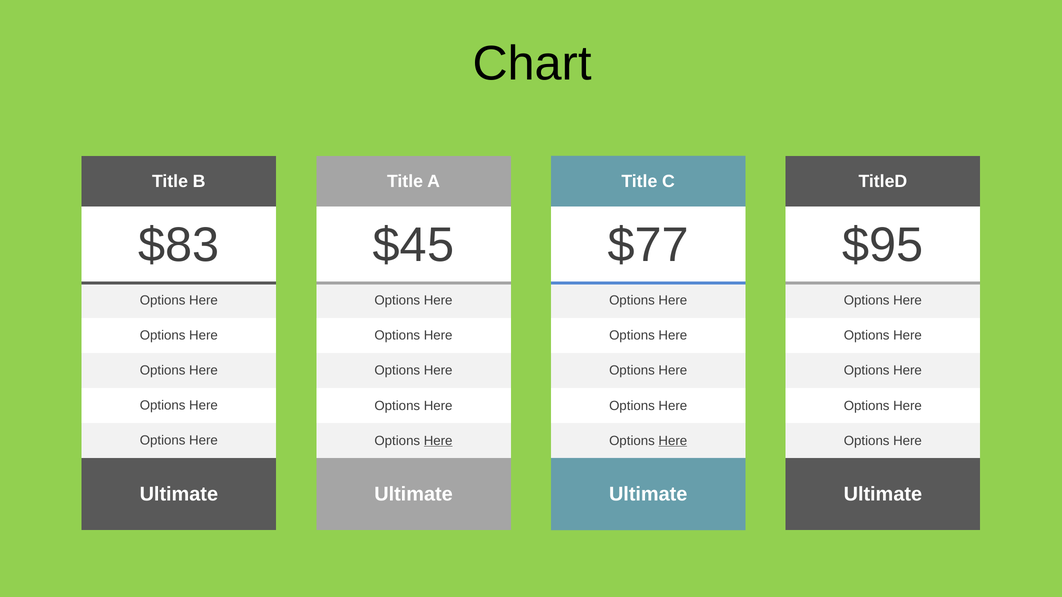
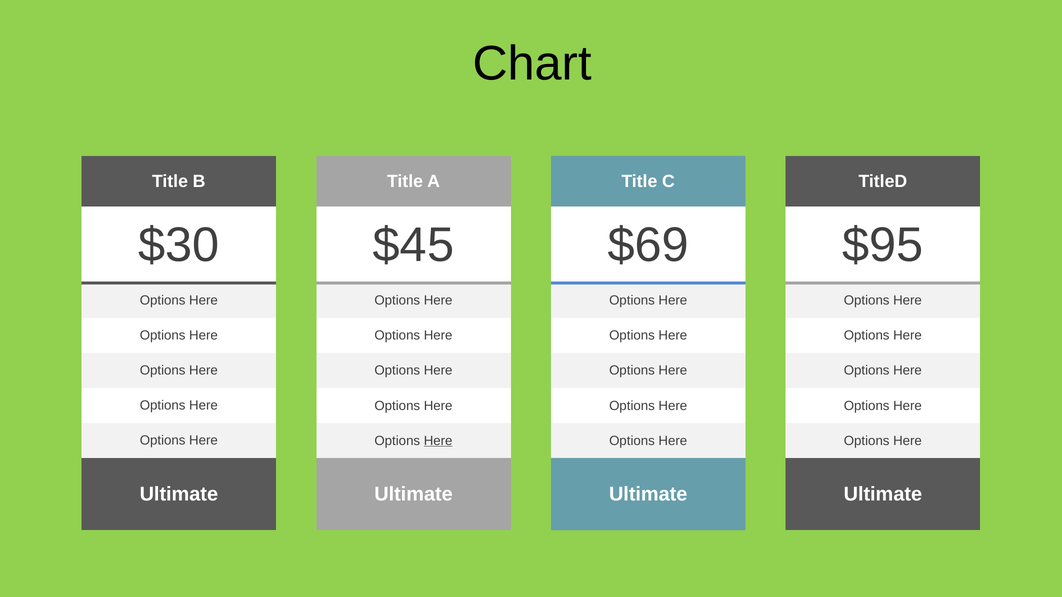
$83: $83 -> $30 (179, 245)
$77: $77 -> $69 (648, 246)
Here underline: present -> none (673, 441)
